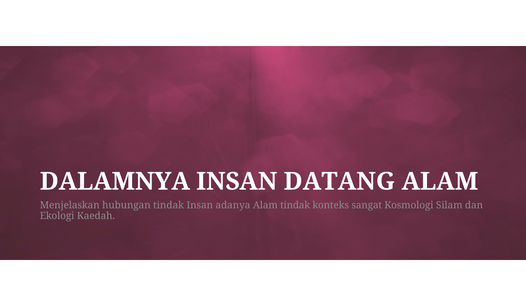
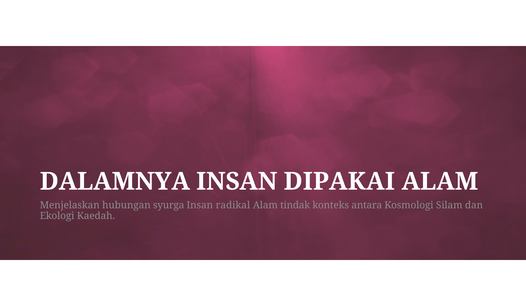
DATANG: DATANG -> DIPAKAI (339, 181)
hubungan tindak: tindak -> syurga (169, 205)
adanya: adanya -> radikal (233, 205)
sangat: sangat -> antara (367, 205)
